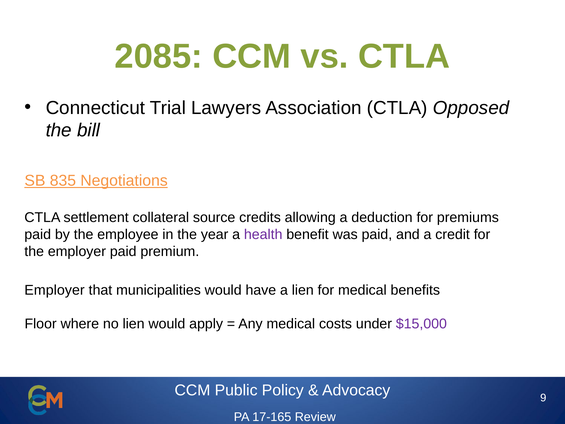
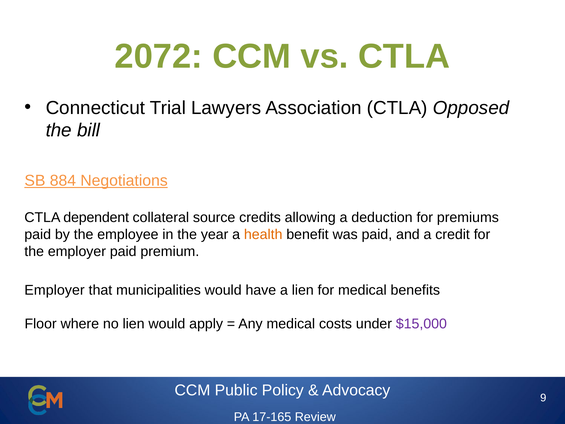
2085: 2085 -> 2072 (159, 57)
835: 835 -> 884 (63, 180)
settlement: settlement -> dependent (96, 218)
health colour: purple -> orange (263, 234)
